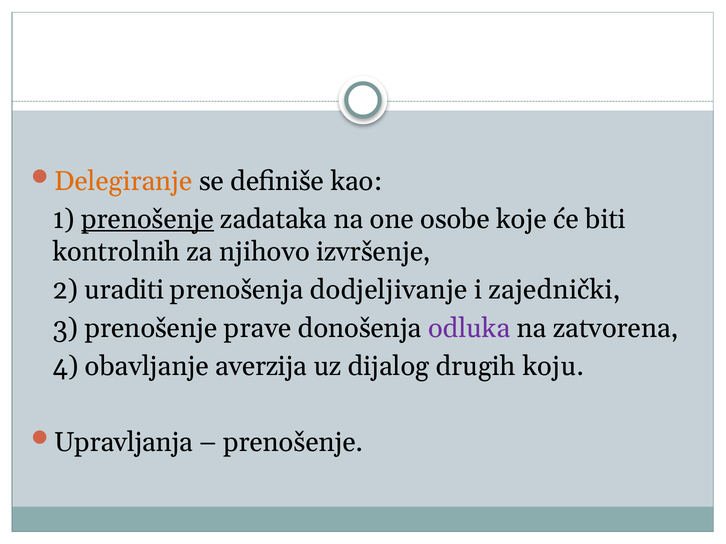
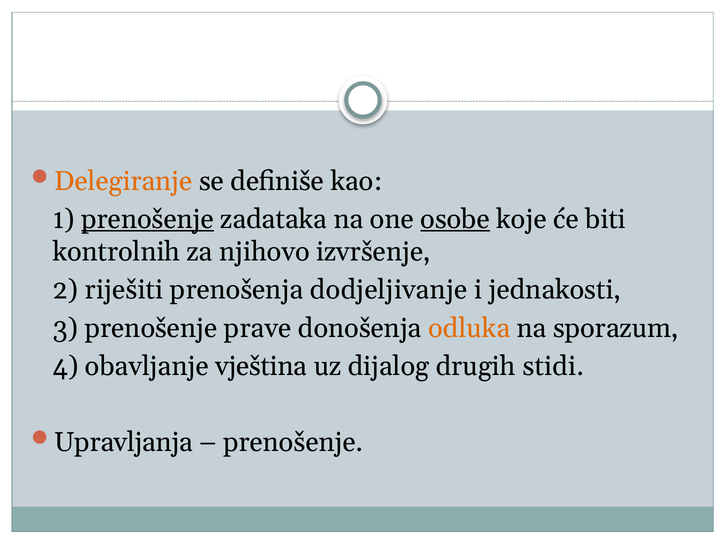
osobe underline: none -> present (455, 219)
uraditi: uraditi -> riješiti (124, 290)
zajednički: zajednički -> jednakosti (555, 290)
odluka colour: purple -> orange (469, 328)
zatvorena: zatvorena -> sporazum (616, 328)
averzija: averzija -> vještina (261, 367)
koju: koju -> stidi (553, 367)
